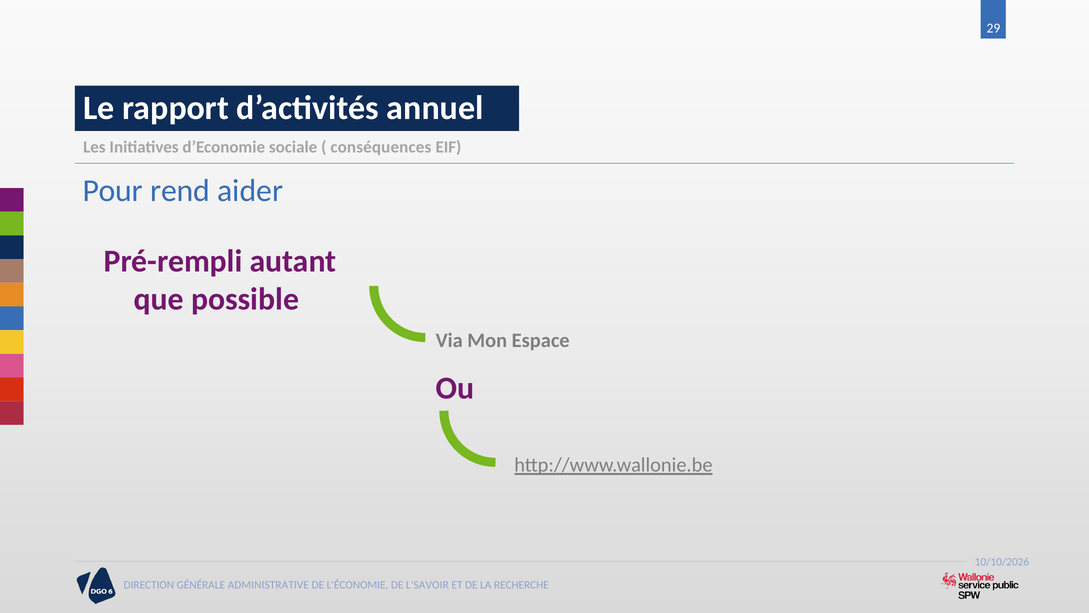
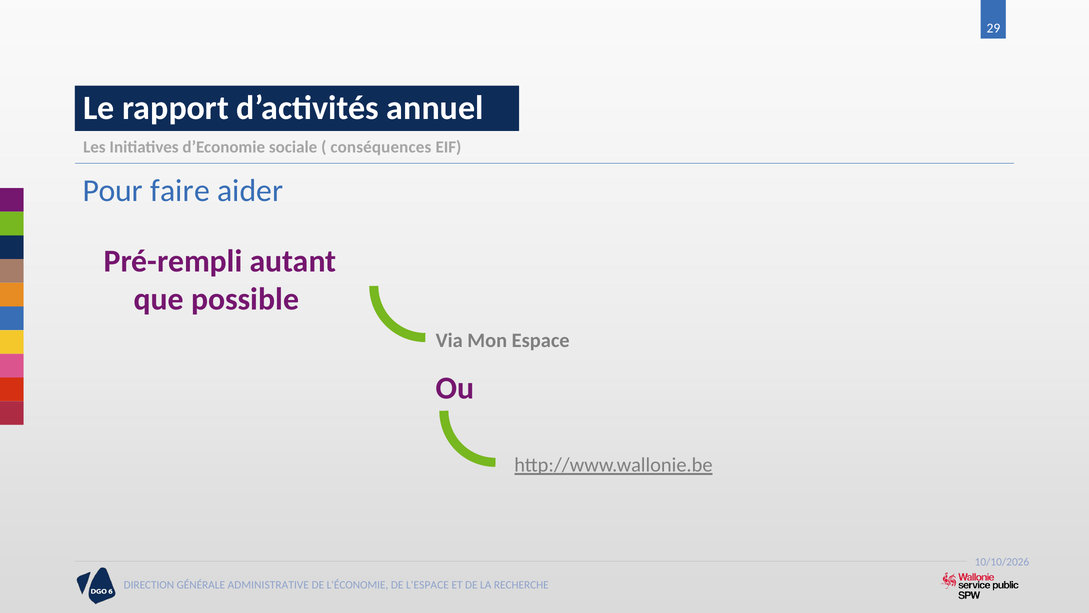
rend: rend -> faire (180, 191)
L'SAVOIR: L'SAVOIR -> L'ESPACE (427, 585)
